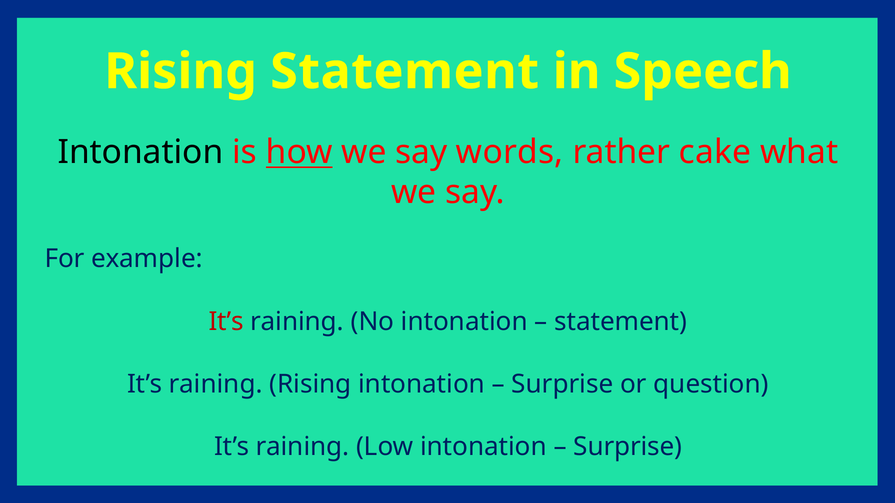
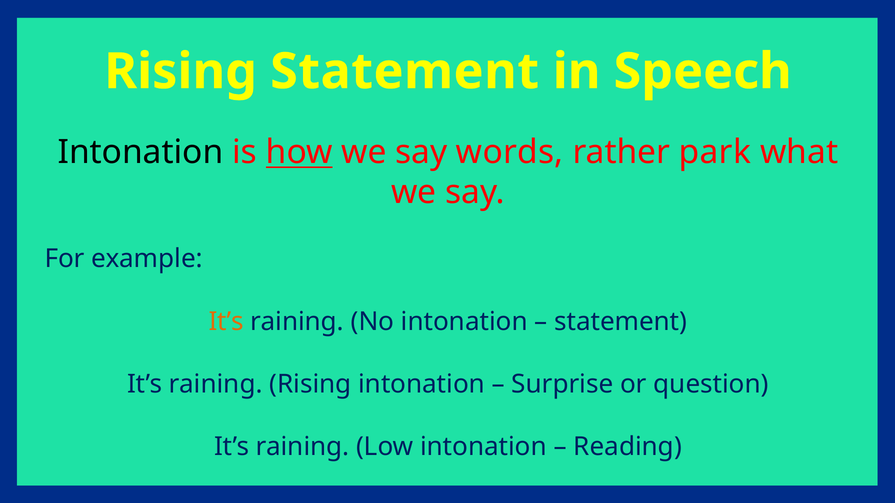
cake: cake -> park (715, 152)
It’s colour: red -> orange (226, 322)
Surprise: Surprise -> Reading (628, 447)
